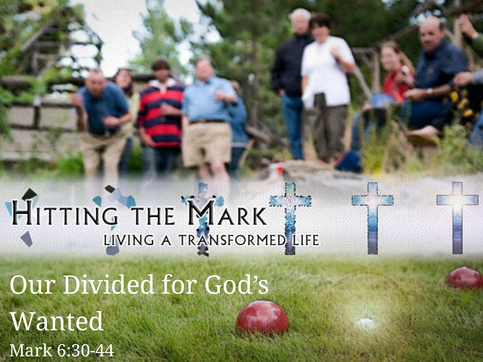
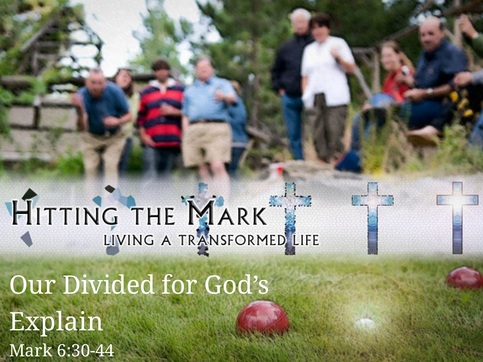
Wanted: Wanted -> Explain (56, 322)
